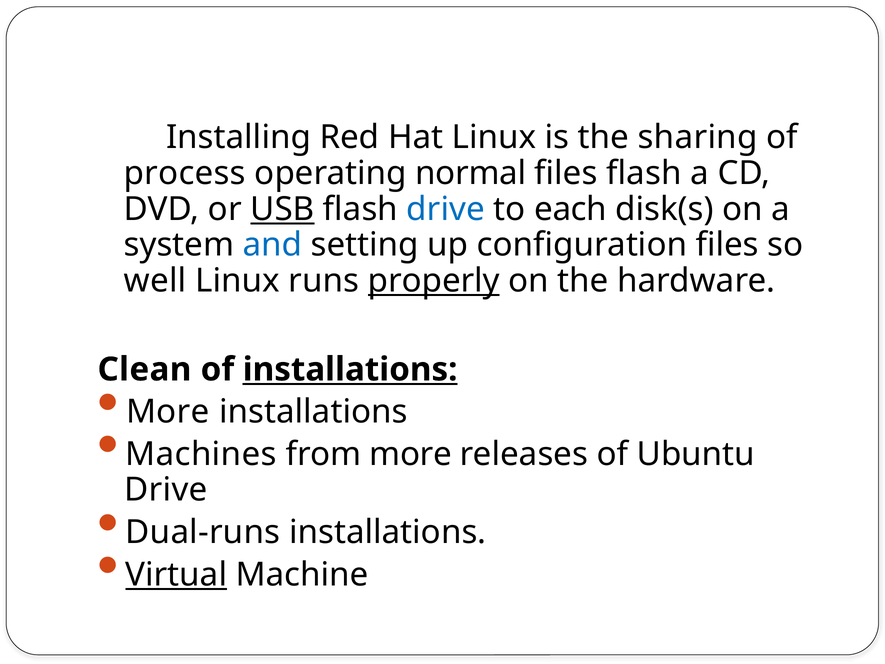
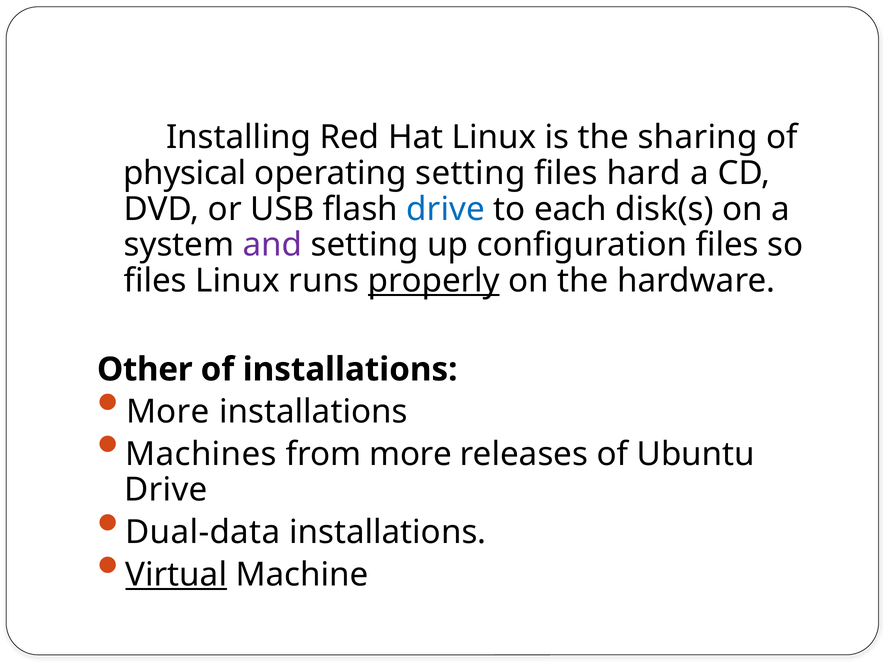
process: process -> physical (185, 173)
operating normal: normal -> setting (470, 173)
files flash: flash -> hard (644, 173)
USB underline: present -> none (282, 209)
and colour: blue -> purple (272, 245)
well: well -> files (155, 281)
Clean: Clean -> Other (145, 369)
installations underline: present -> none (350, 369)
Dual-runs: Dual-runs -> Dual-data (203, 532)
